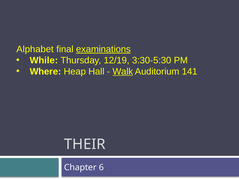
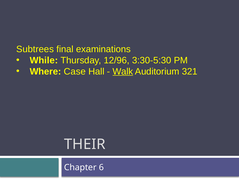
Alphabet: Alphabet -> Subtrees (35, 49)
examinations underline: present -> none (103, 49)
12/19: 12/19 -> 12/96 (117, 60)
Heap: Heap -> Case (75, 72)
141: 141 -> 321 (190, 72)
